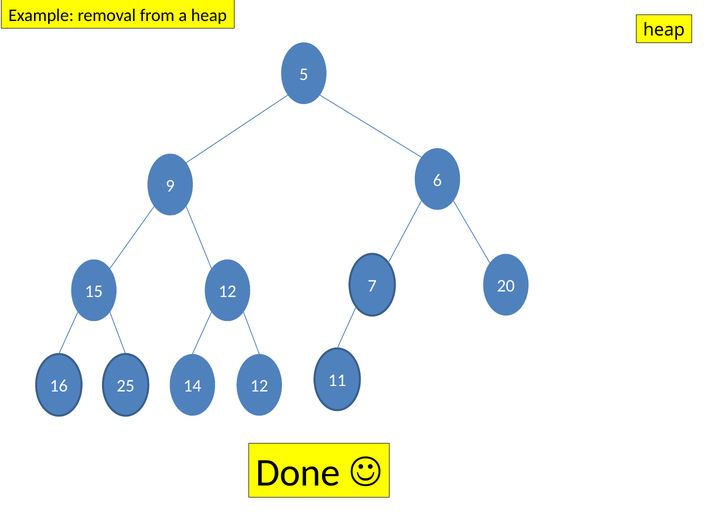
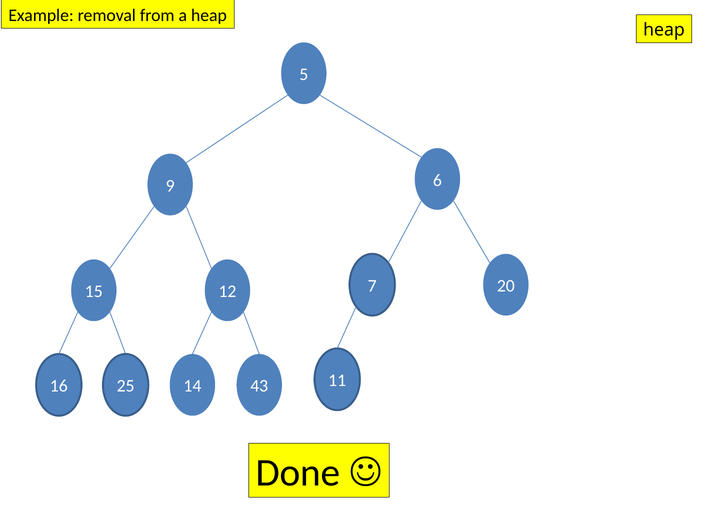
14 12: 12 -> 43 (259, 386)
